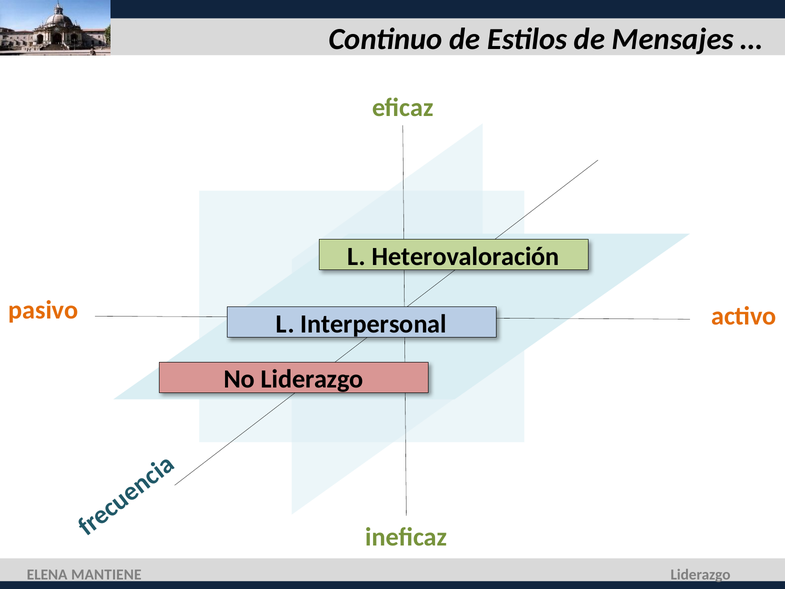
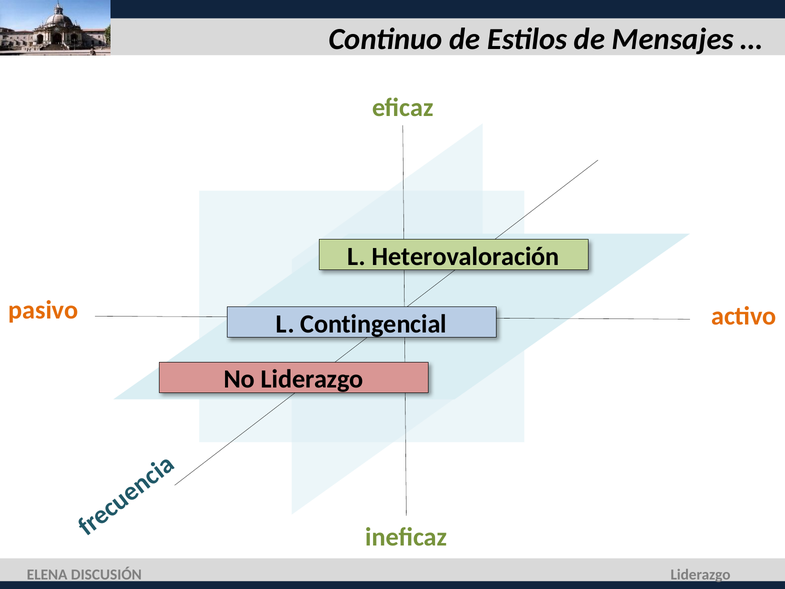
Interpersonal: Interpersonal -> Contingencial (374, 324)
MANTIENE: MANTIENE -> DISCUSIÓN (106, 574)
